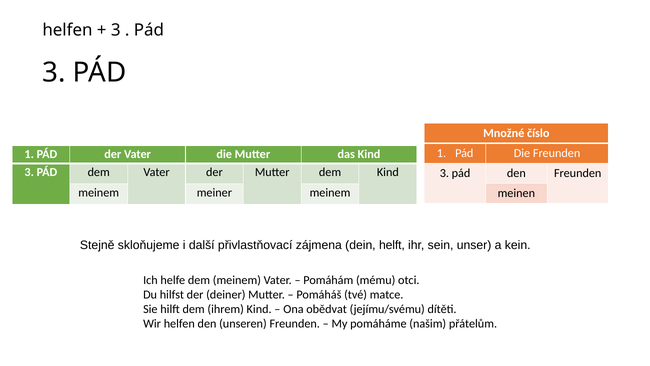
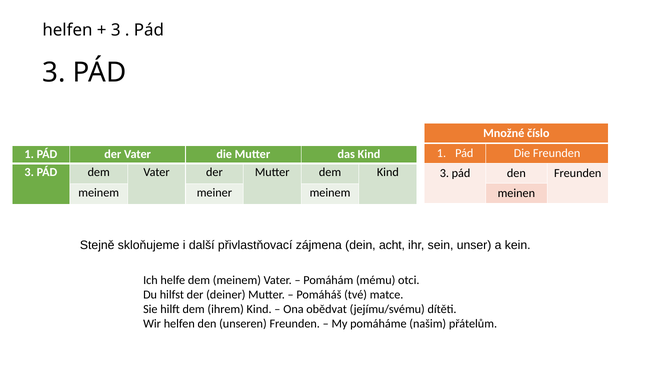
helft: helft -> acht (392, 245)
